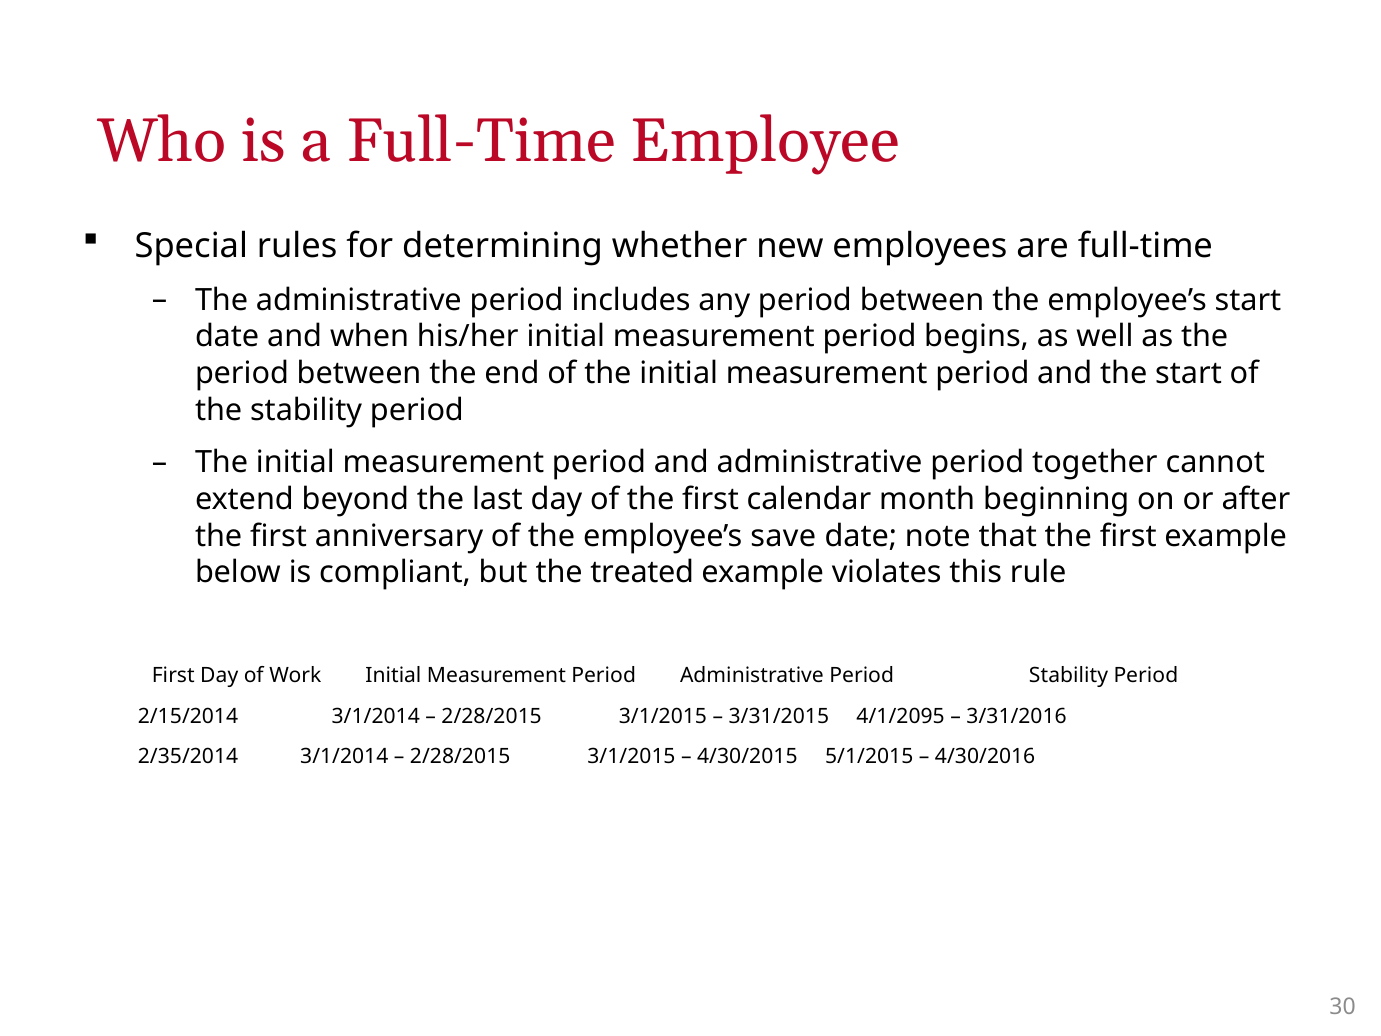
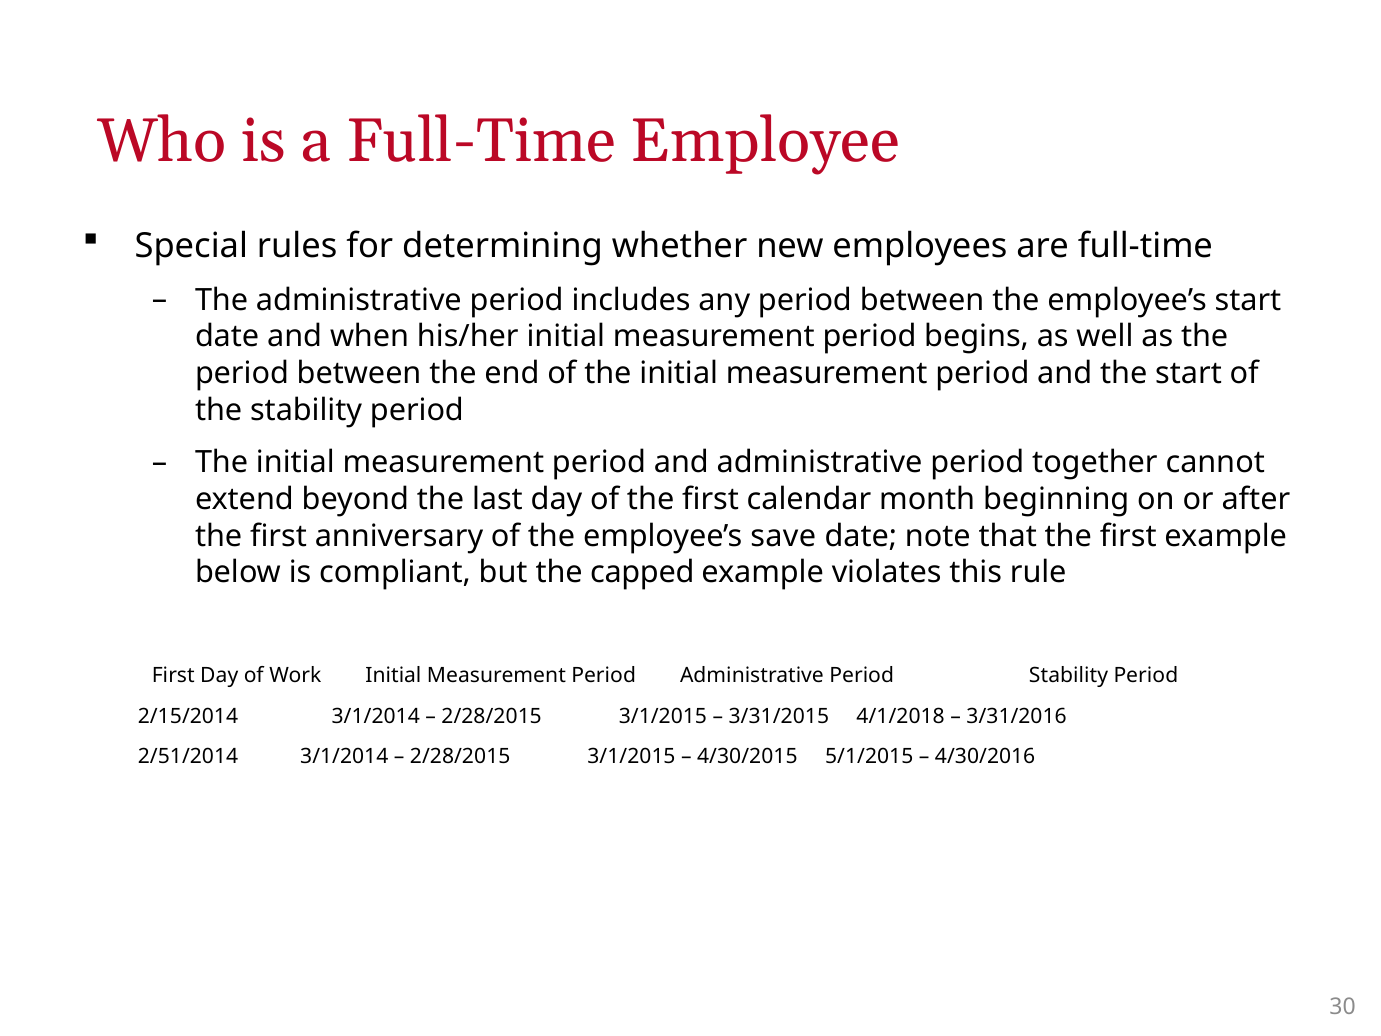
treated: treated -> capped (642, 573)
4/1/2095: 4/1/2095 -> 4/1/2018 (901, 716)
2/35/2014: 2/35/2014 -> 2/51/2014 (188, 757)
